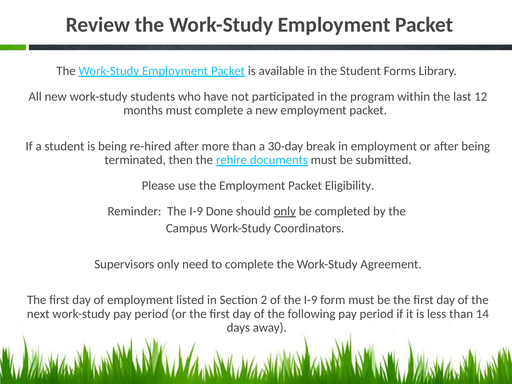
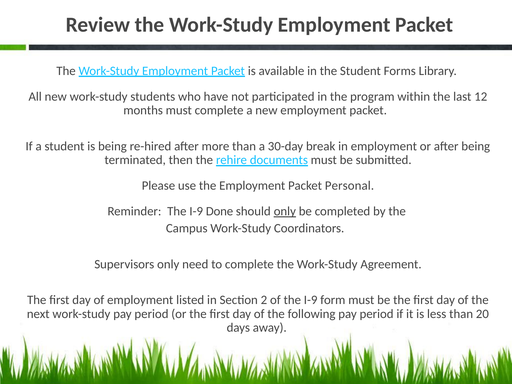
Eligibility: Eligibility -> Personal (349, 186)
14: 14 -> 20 (482, 314)
